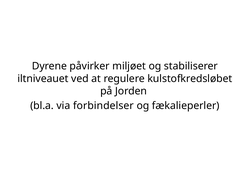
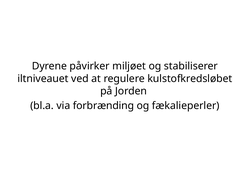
forbindelser: forbindelser -> forbrænding (103, 105)
